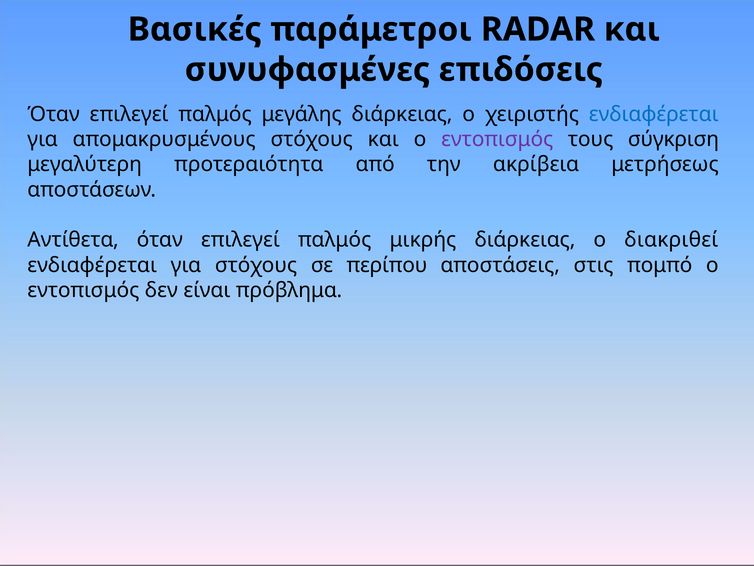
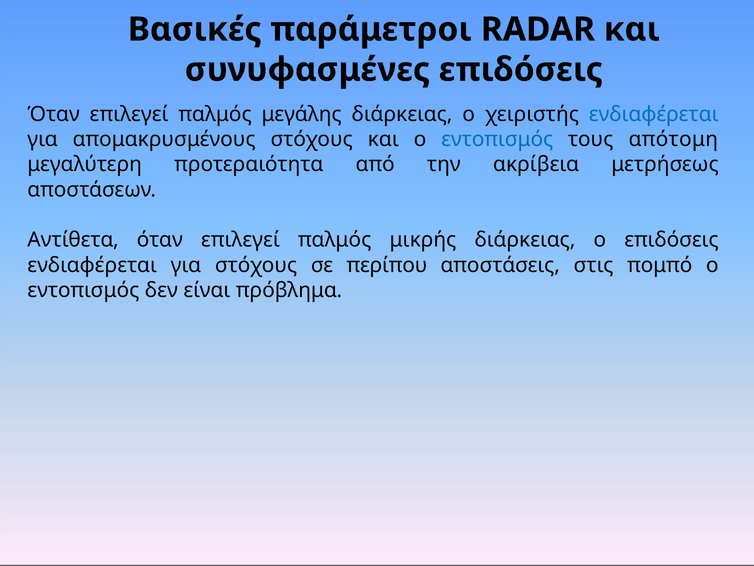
εντοπισμός colour: purple -> blue (497, 139)
σύγκριση: σύγκριση -> απότομη (673, 139)
ο διακριθεί: διακριθεί -> επιδόσεις (672, 240)
